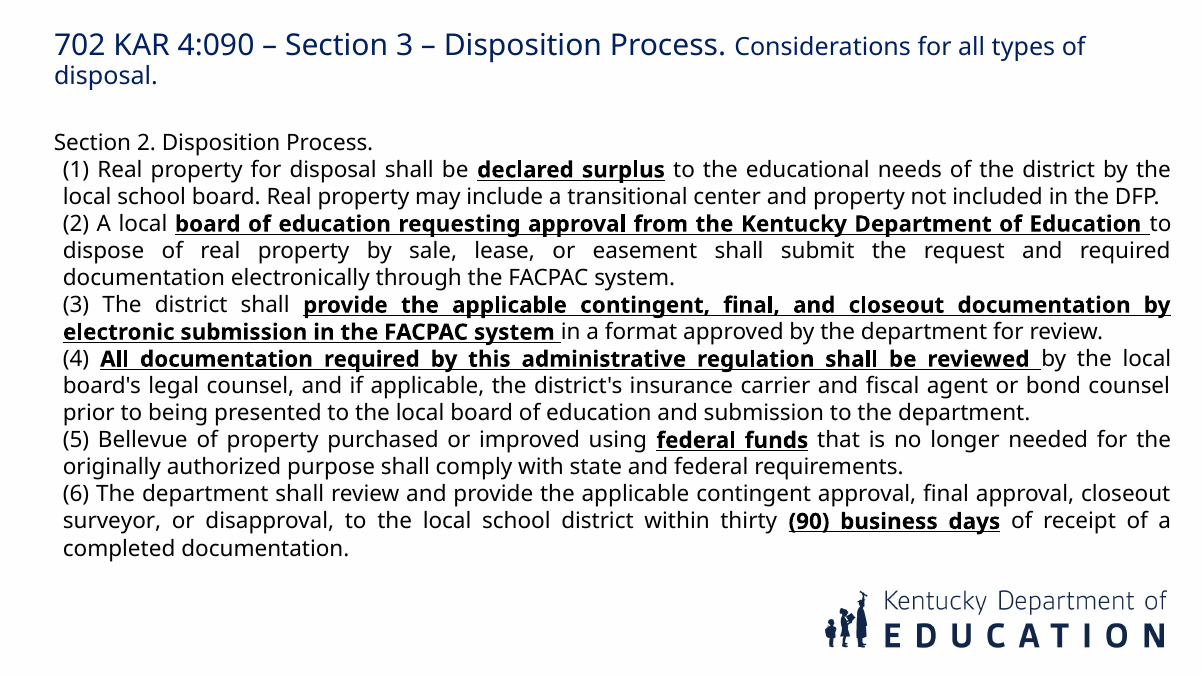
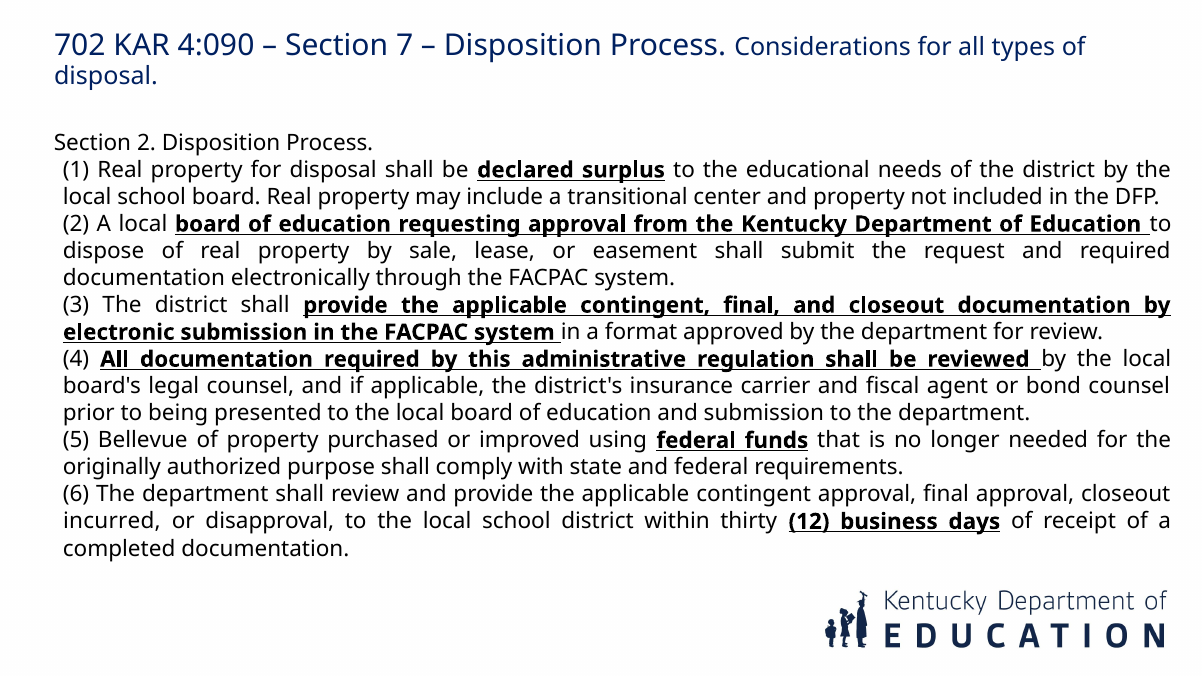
Section 3: 3 -> 7 (405, 46)
surveyor: surveyor -> incurred (112, 522)
90: 90 -> 12 (809, 522)
